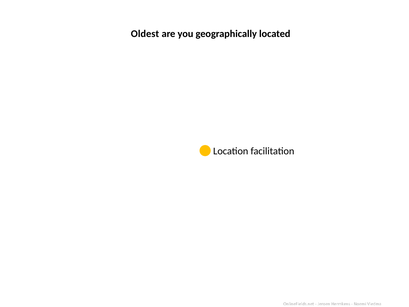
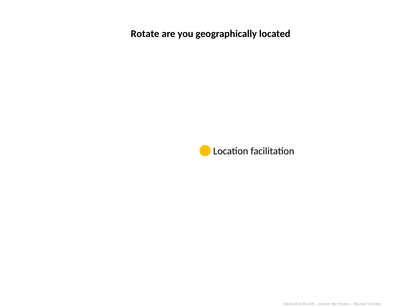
Oldest: Oldest -> Rotate (145, 34)
